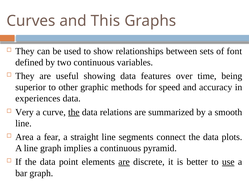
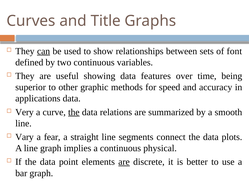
This: This -> Title (106, 21)
can underline: none -> present (44, 51)
experiences: experiences -> applications (38, 98)
Area: Area -> Vary (25, 137)
pyramid: pyramid -> physical (160, 148)
use underline: present -> none (228, 162)
